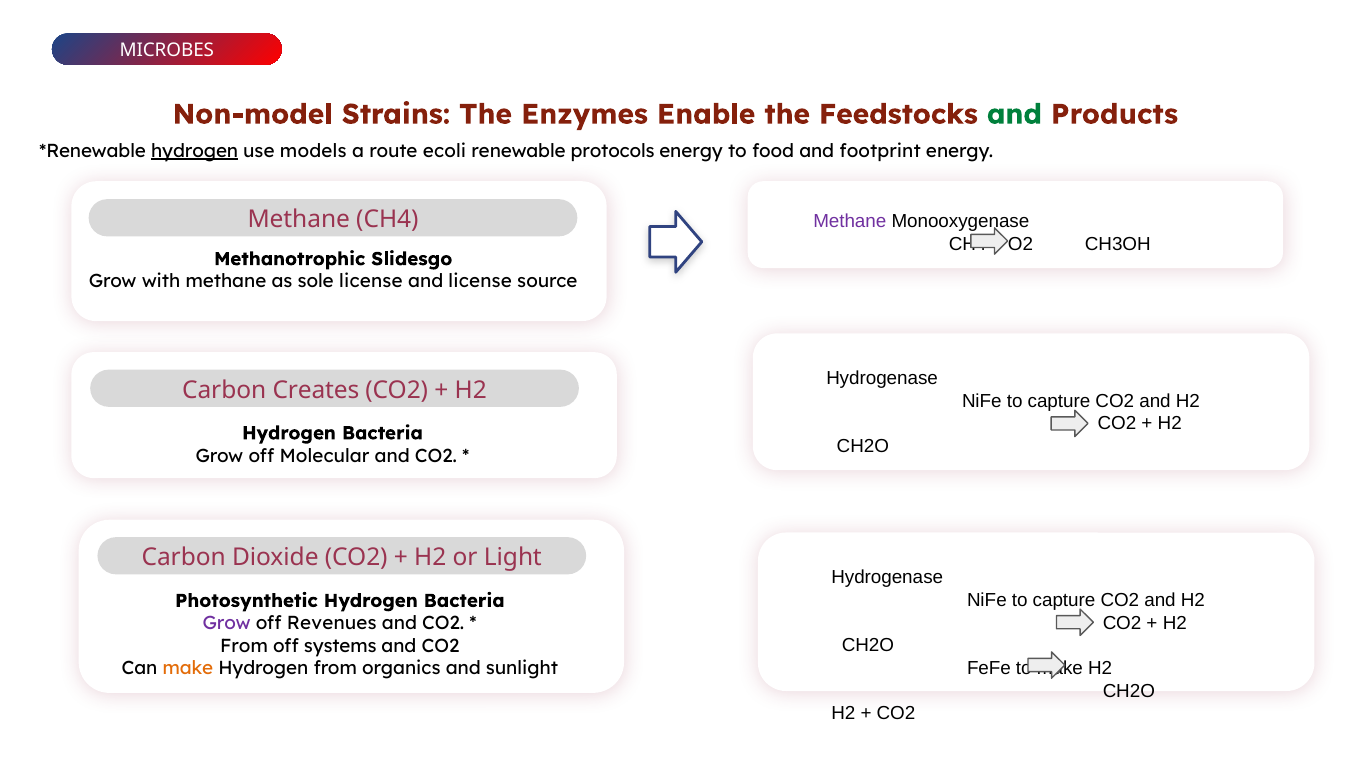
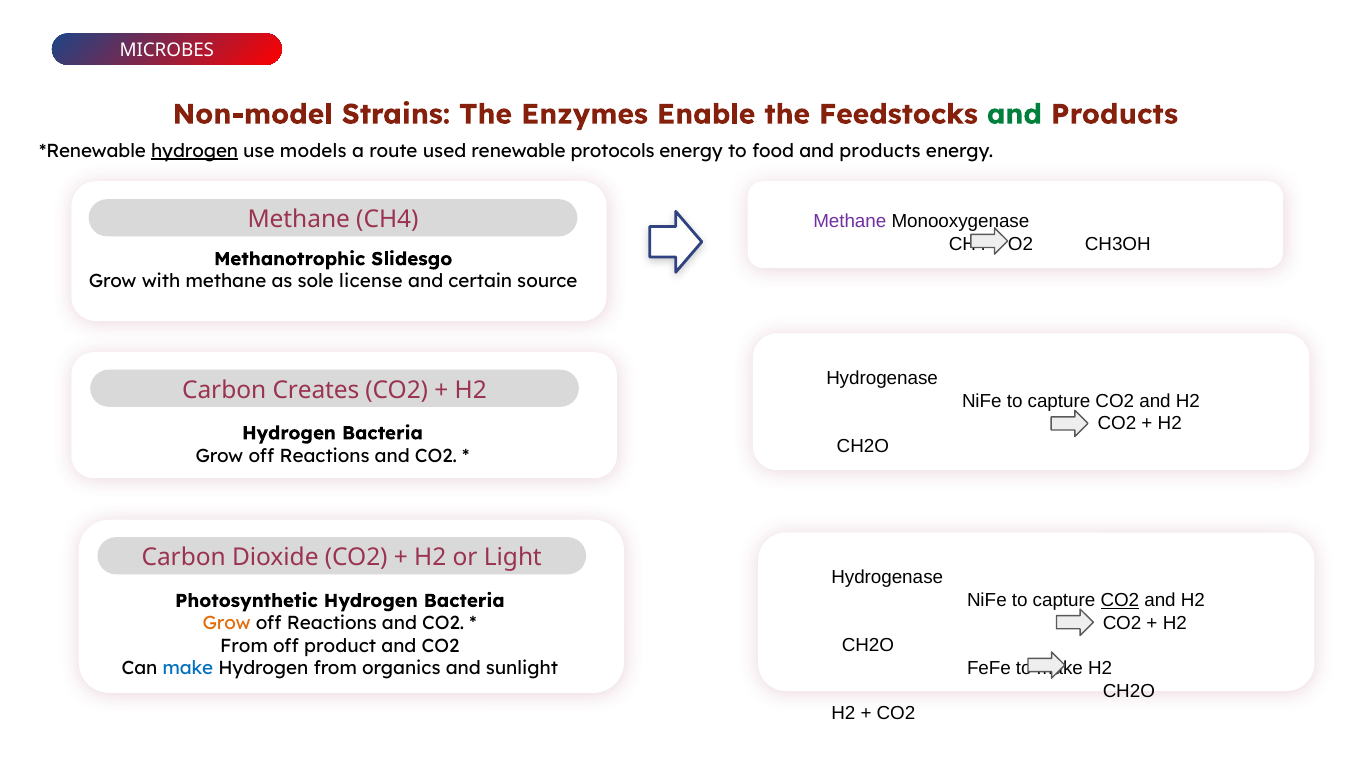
ecoli: ecoli -> used (445, 151)
food and footprint: footprint -> products (880, 151)
and license: license -> certain (480, 282)
Molecular: Molecular -> Reactions (325, 456)
CO2 underline: none -> present (1120, 601)
Grow colour: purple -> orange (227, 624)
Revenues: Revenues -> Reactions (332, 624)
systems: systems -> product (340, 646)
make colour: orange -> blue (188, 669)
